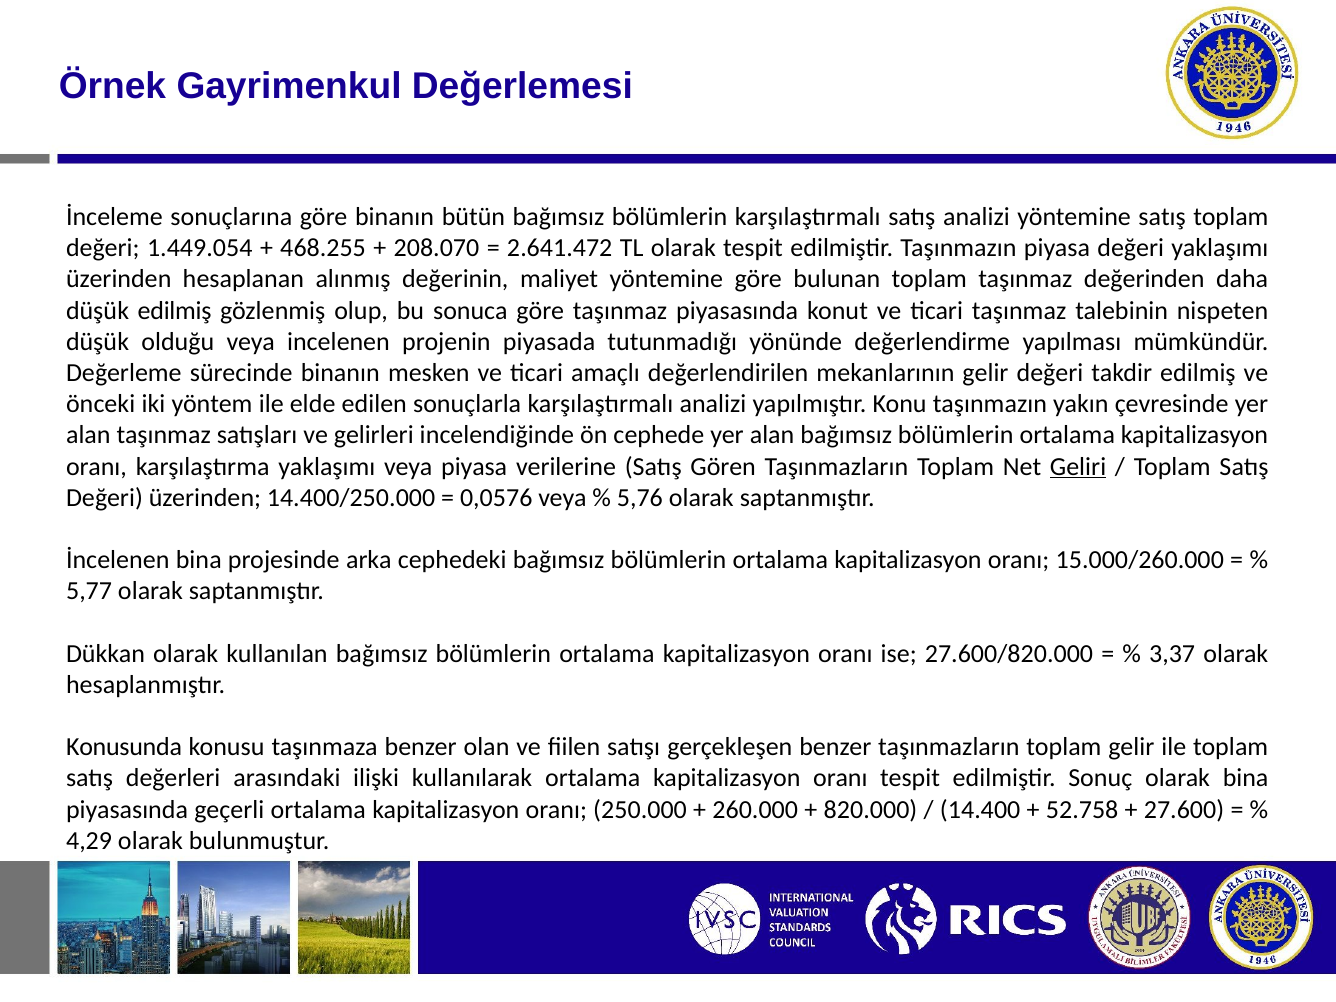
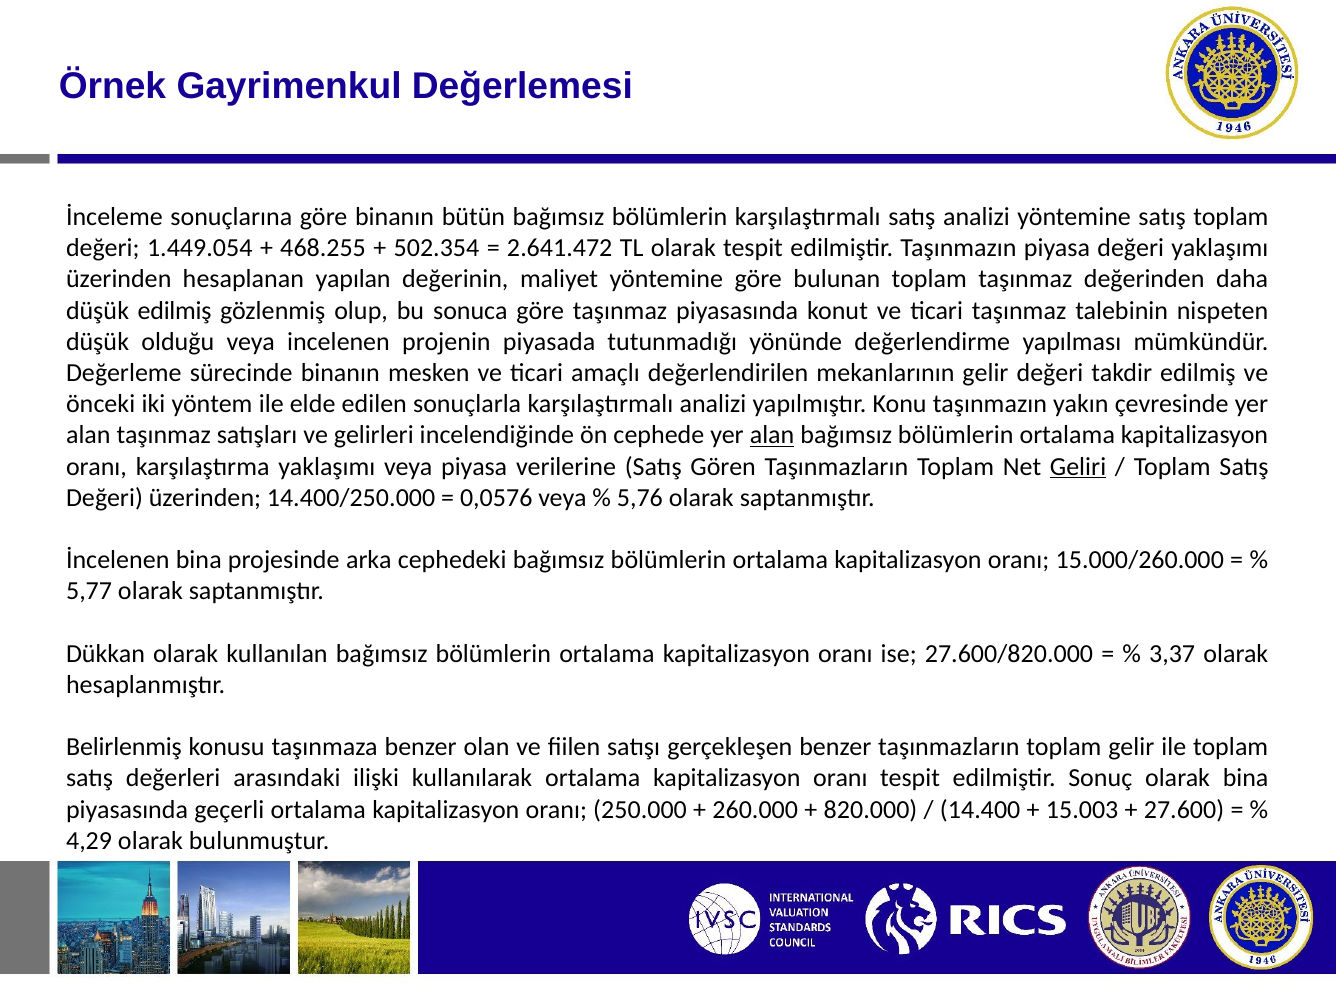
208.070: 208.070 -> 502.354 (437, 248)
alınmış: alınmış -> yapılan (353, 279)
alan underline: none -> present (772, 435)
Konusunda: Konusunda -> Belirlenmiş (124, 747)
52.758: 52.758 -> 15.003 (1082, 810)
